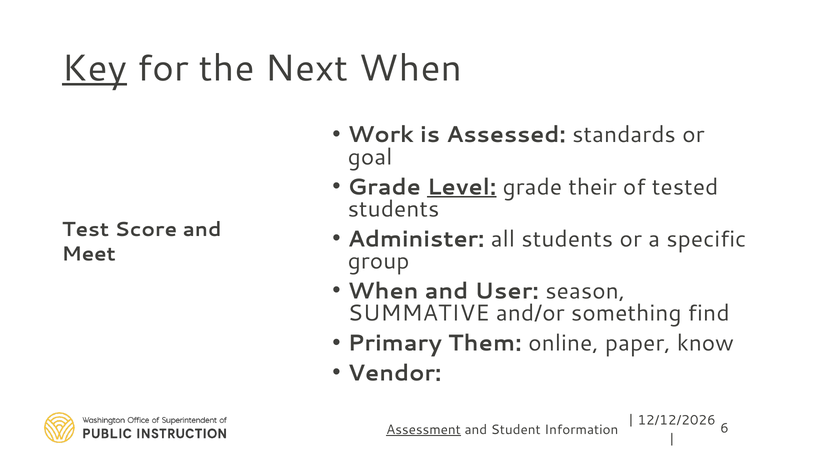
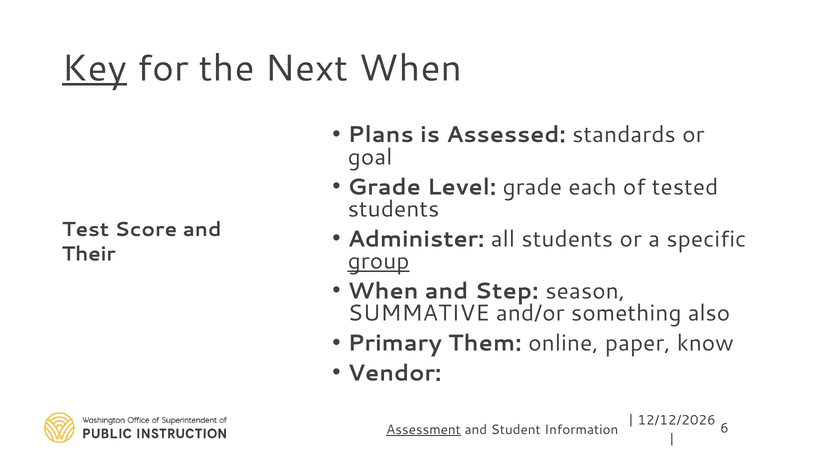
Work: Work -> Plans (381, 135)
Level underline: present -> none (462, 187)
their: their -> each (593, 187)
Meet: Meet -> Their (89, 254)
group underline: none -> present (379, 262)
User: User -> Step (507, 291)
find: find -> also (709, 314)
